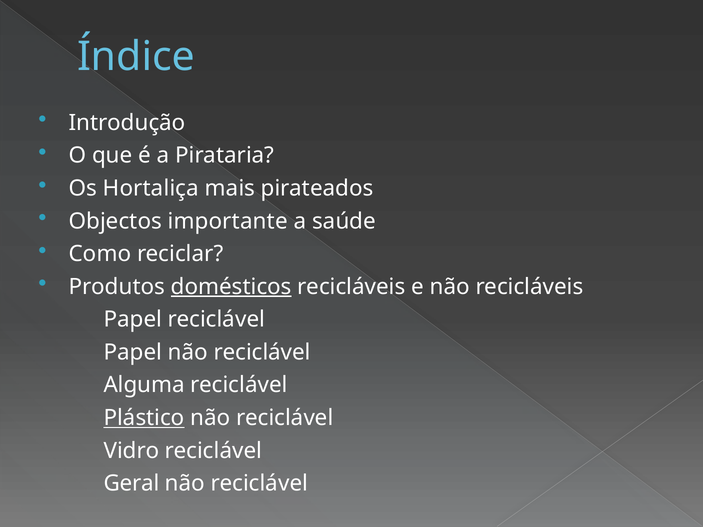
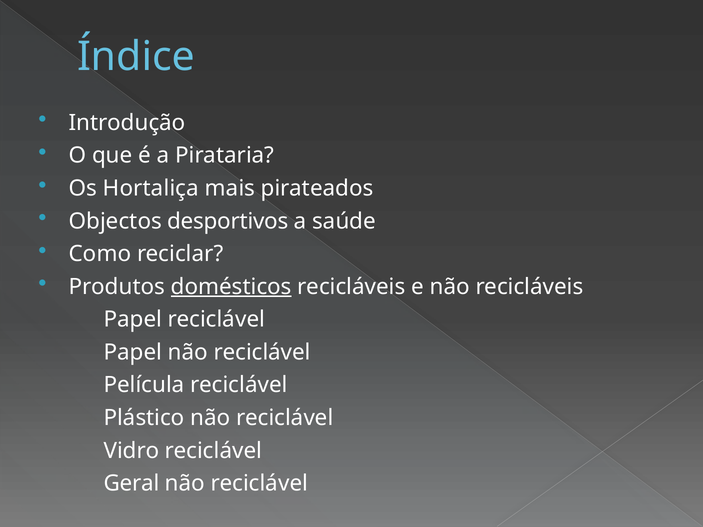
importante: importante -> desportivos (228, 221)
Alguma: Alguma -> Película (144, 385)
Plástico underline: present -> none (144, 418)
